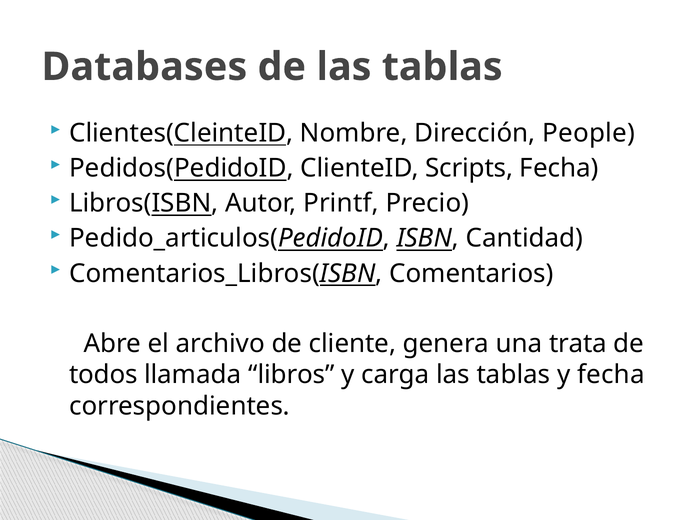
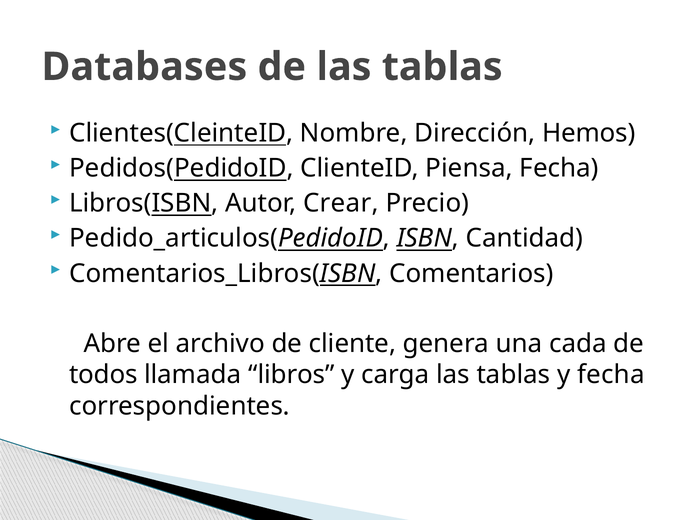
People: People -> Hemos (589, 133)
Scripts: Scripts -> Piensa (469, 168)
Printf: Printf -> Crear (341, 203)
trata: trata -> cada (578, 343)
